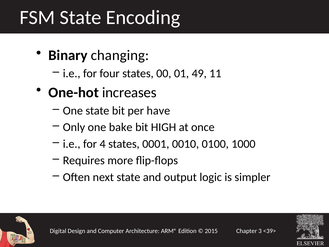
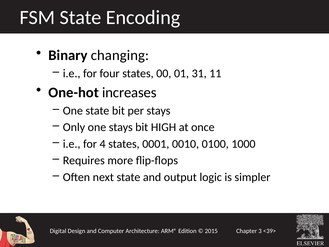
49: 49 -> 31 (199, 73)
per have: have -> stays (158, 110)
one bake: bake -> stays (121, 127)
